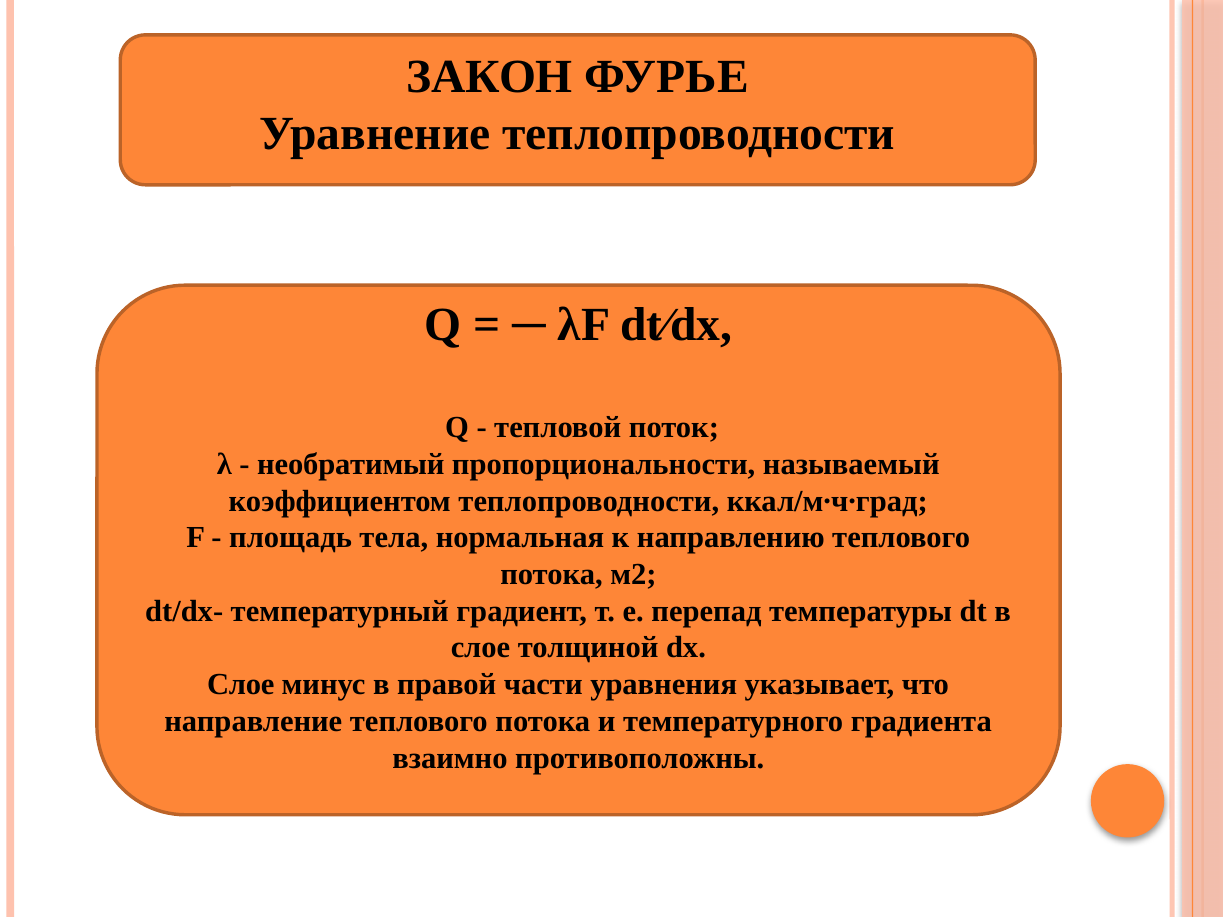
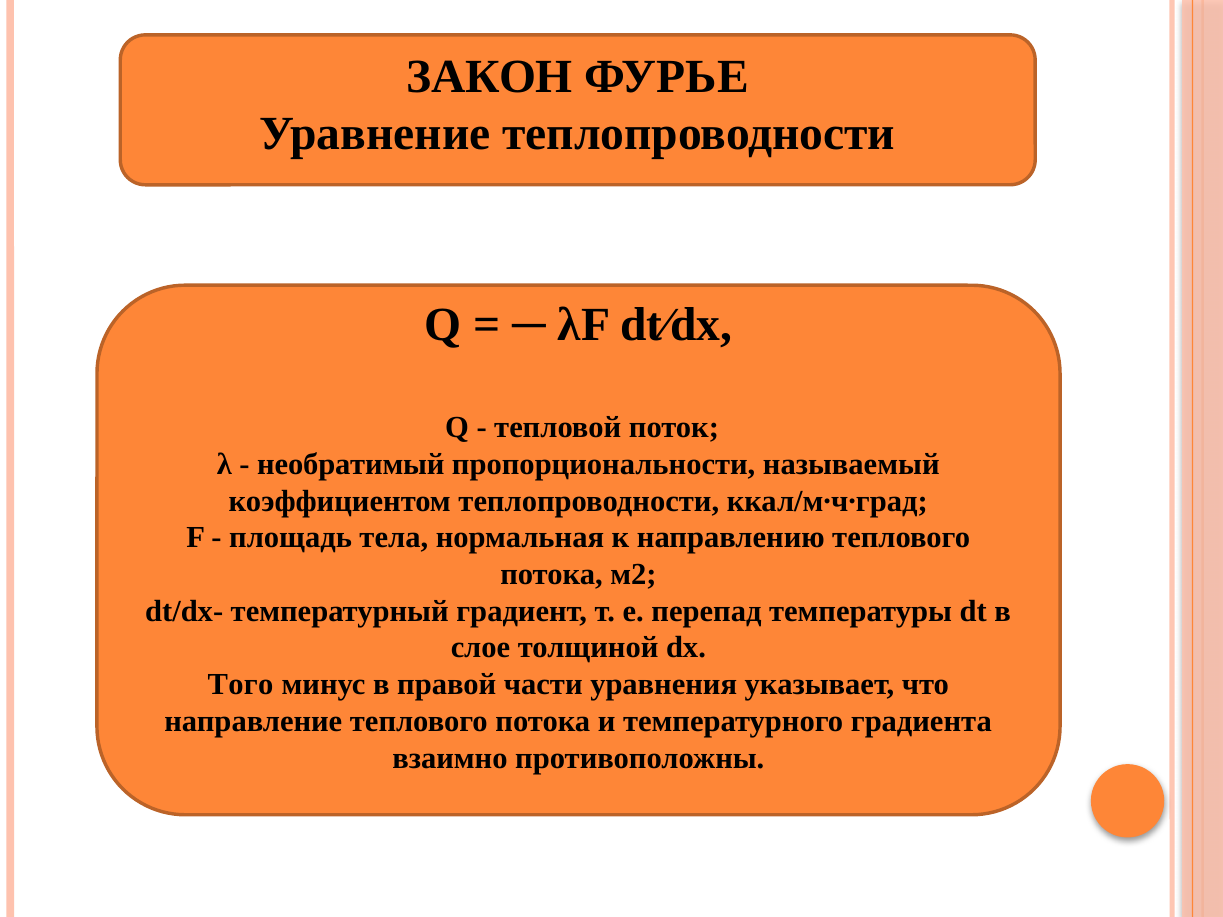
Слое: Слое -> Того (240, 685)
